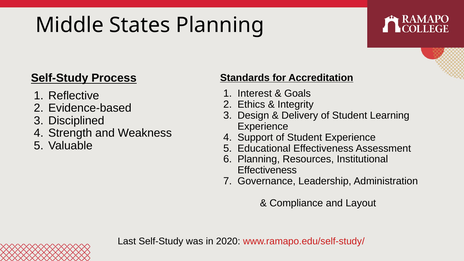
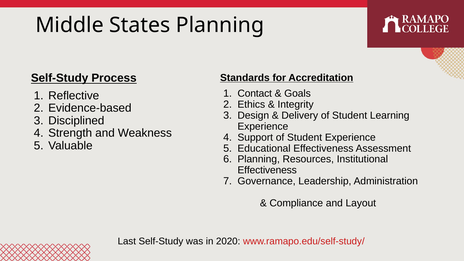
Interest: Interest -> Contact (255, 94)
